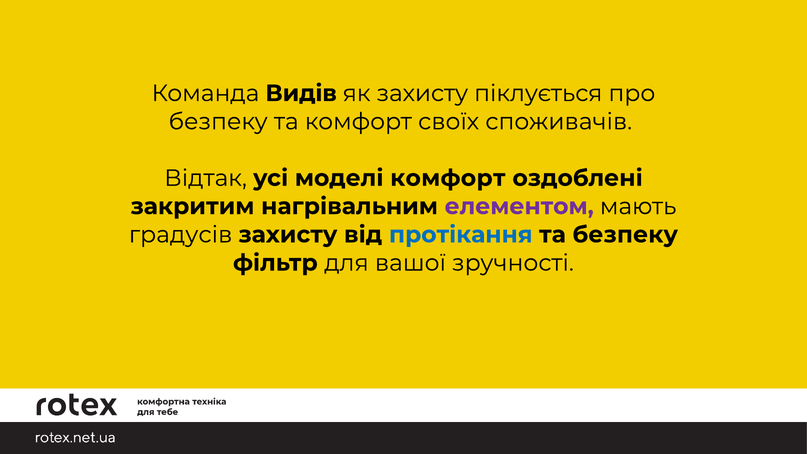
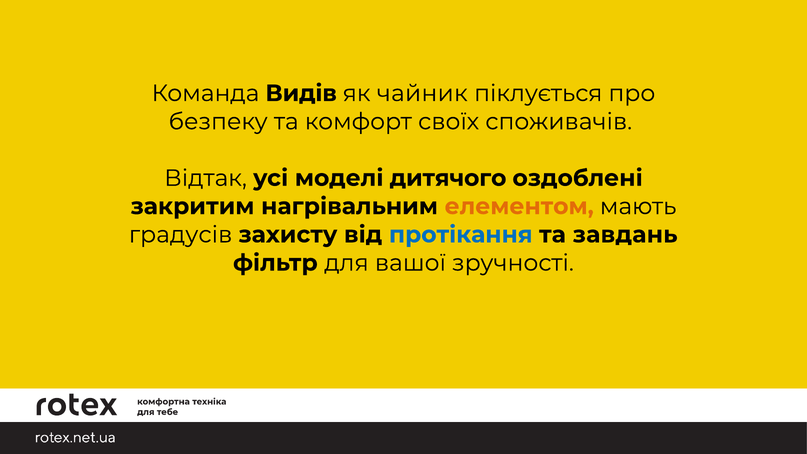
як захисту: захисту -> чайник (422, 93)
моделі комфорт: комфорт -> дитячого (448, 178)
елементом colour: purple -> orange (519, 206)
та безпеку: безпеку -> завдань (625, 235)
